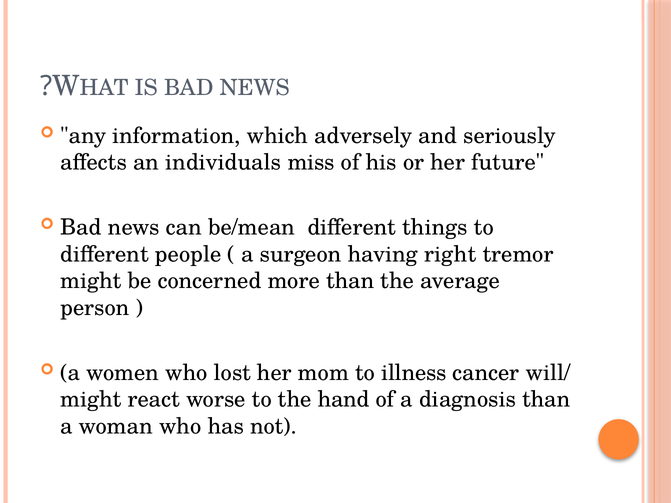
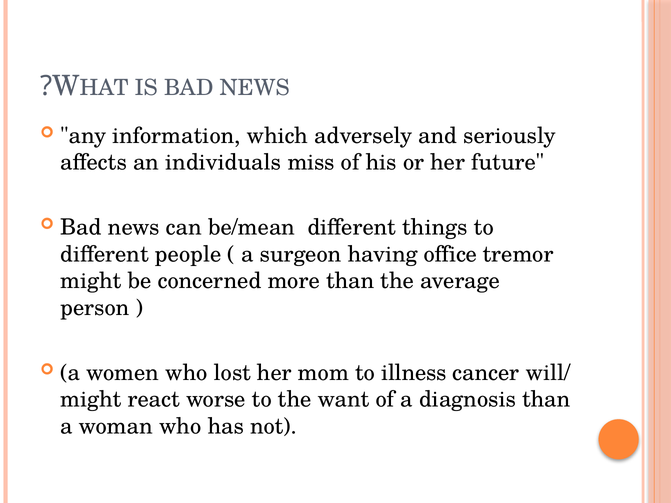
right: right -> office (450, 254)
hand: hand -> want (344, 400)
